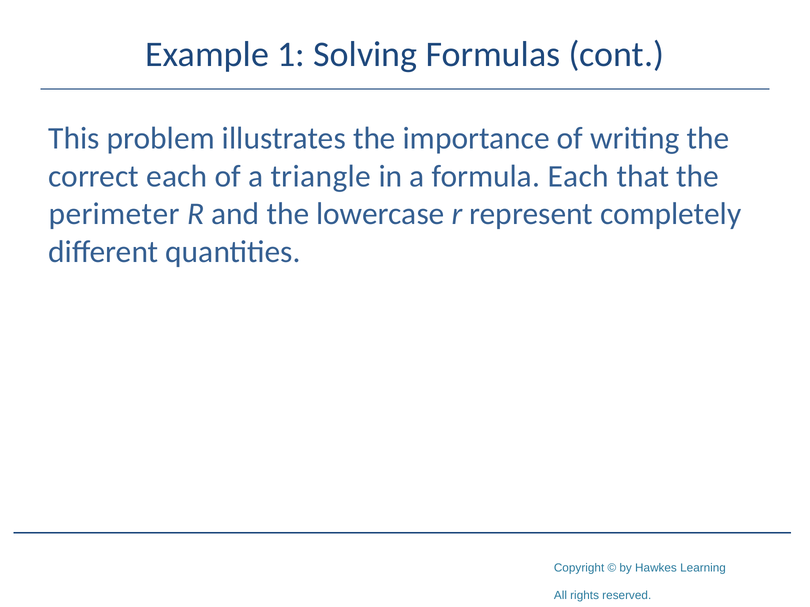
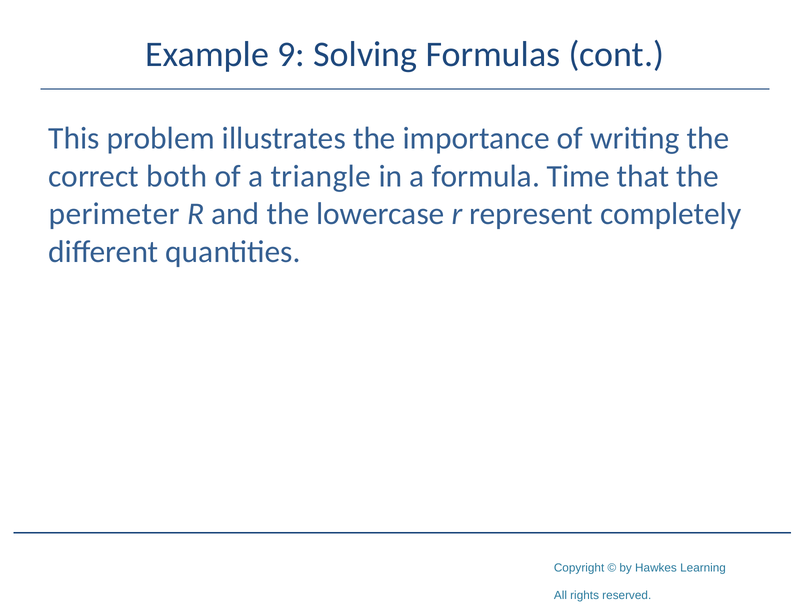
1: 1 -> 9 (291, 54)
correct each: each -> both (177, 176)
formula Each: Each -> Time (578, 176)
